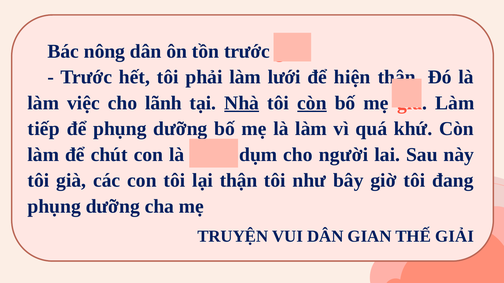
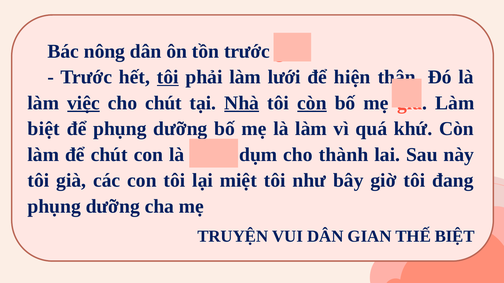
tôi underline: none -> present (168, 77)
việc underline: none -> present (83, 103)
cho lãnh: lãnh -> chút (164, 103)
tiếp: tiếp -> biệt (44, 129)
người: người -> thành (344, 155)
thận: thận -> miệt (238, 181)
THẾ GIẢI: GIẢI -> BIỆT (455, 237)
